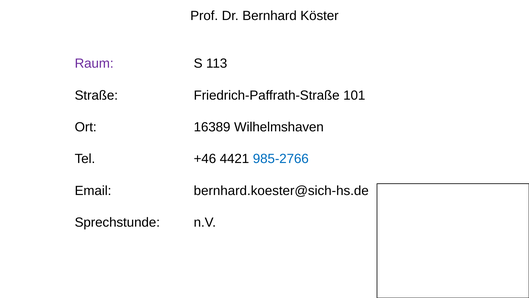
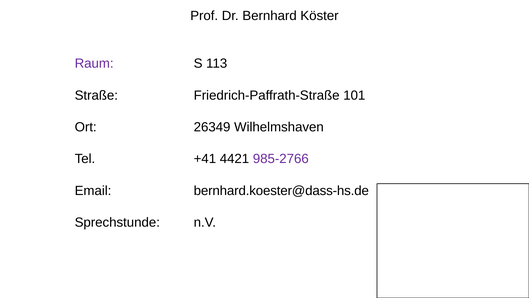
16389: 16389 -> 26349 (212, 127)
+46: +46 -> +41 (205, 159)
985-2766 colour: blue -> purple (281, 159)
bernhard.koester@sich-hs.de: bernhard.koester@sich-hs.de -> bernhard.koester@dass-hs.de (281, 190)
